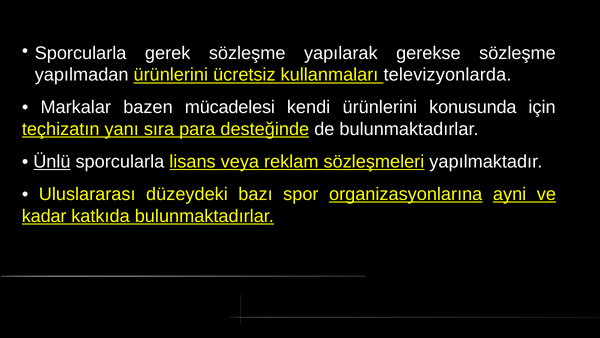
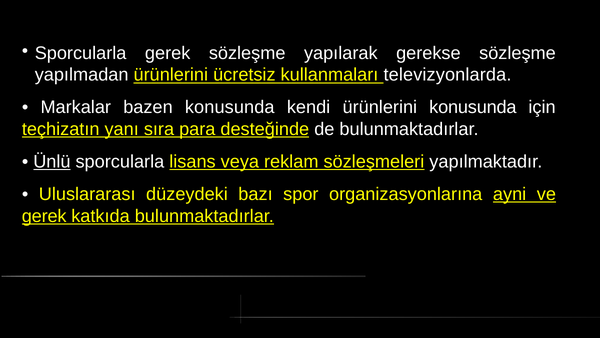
bazen mücadelesi: mücadelesi -> konusunda (230, 107)
organizasyonlarına underline: present -> none (406, 194)
kadar: kadar -> gerek (44, 216)
